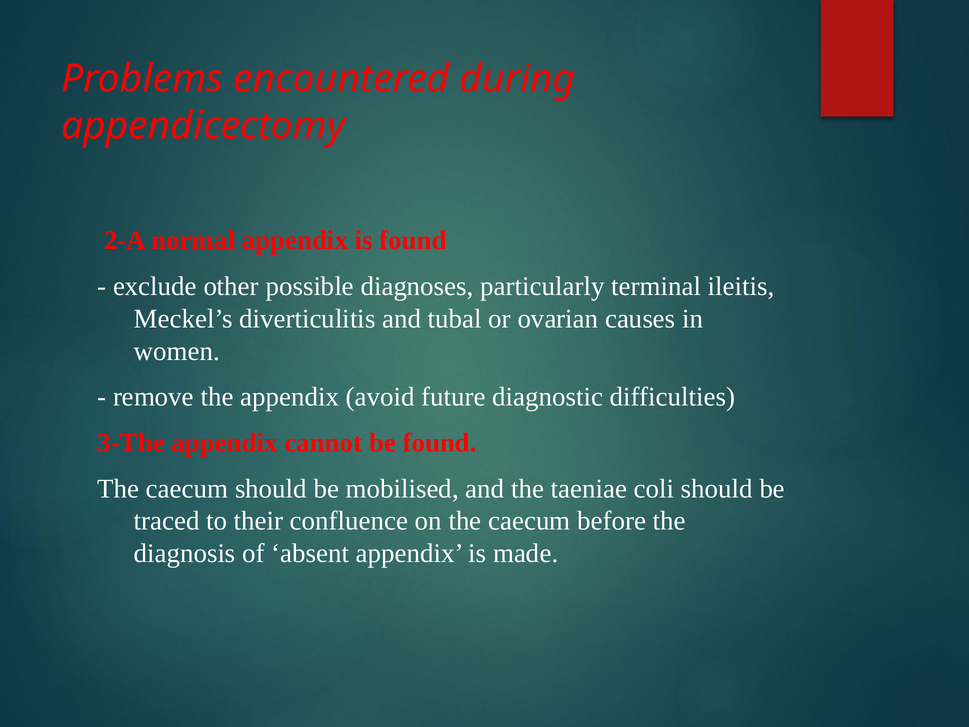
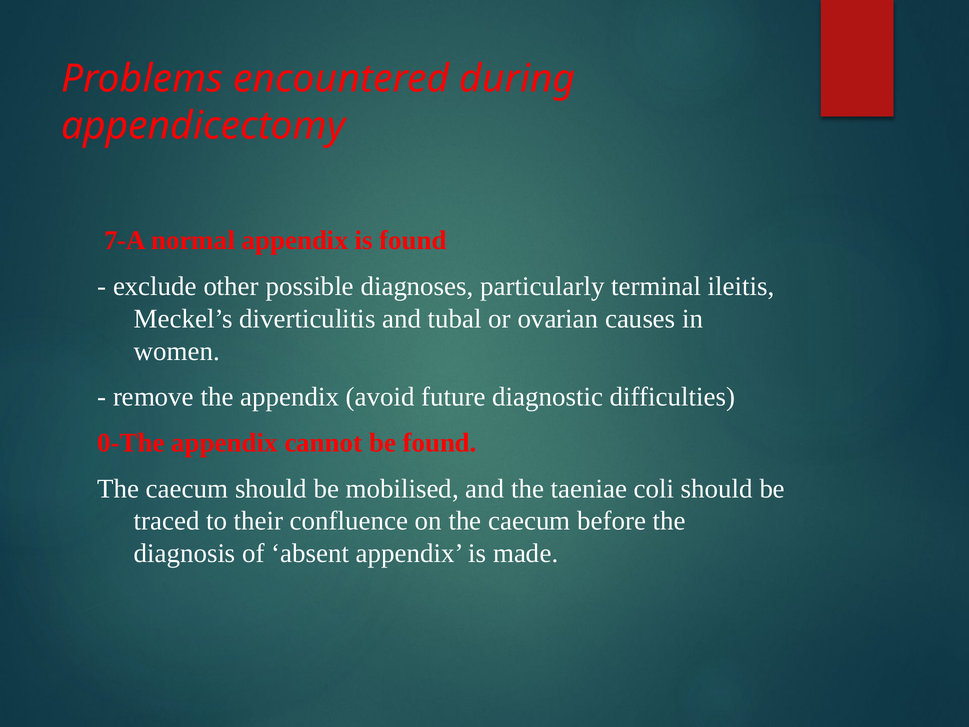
2-A: 2-A -> 7-A (125, 240)
3-The: 3-The -> 0-The (131, 443)
